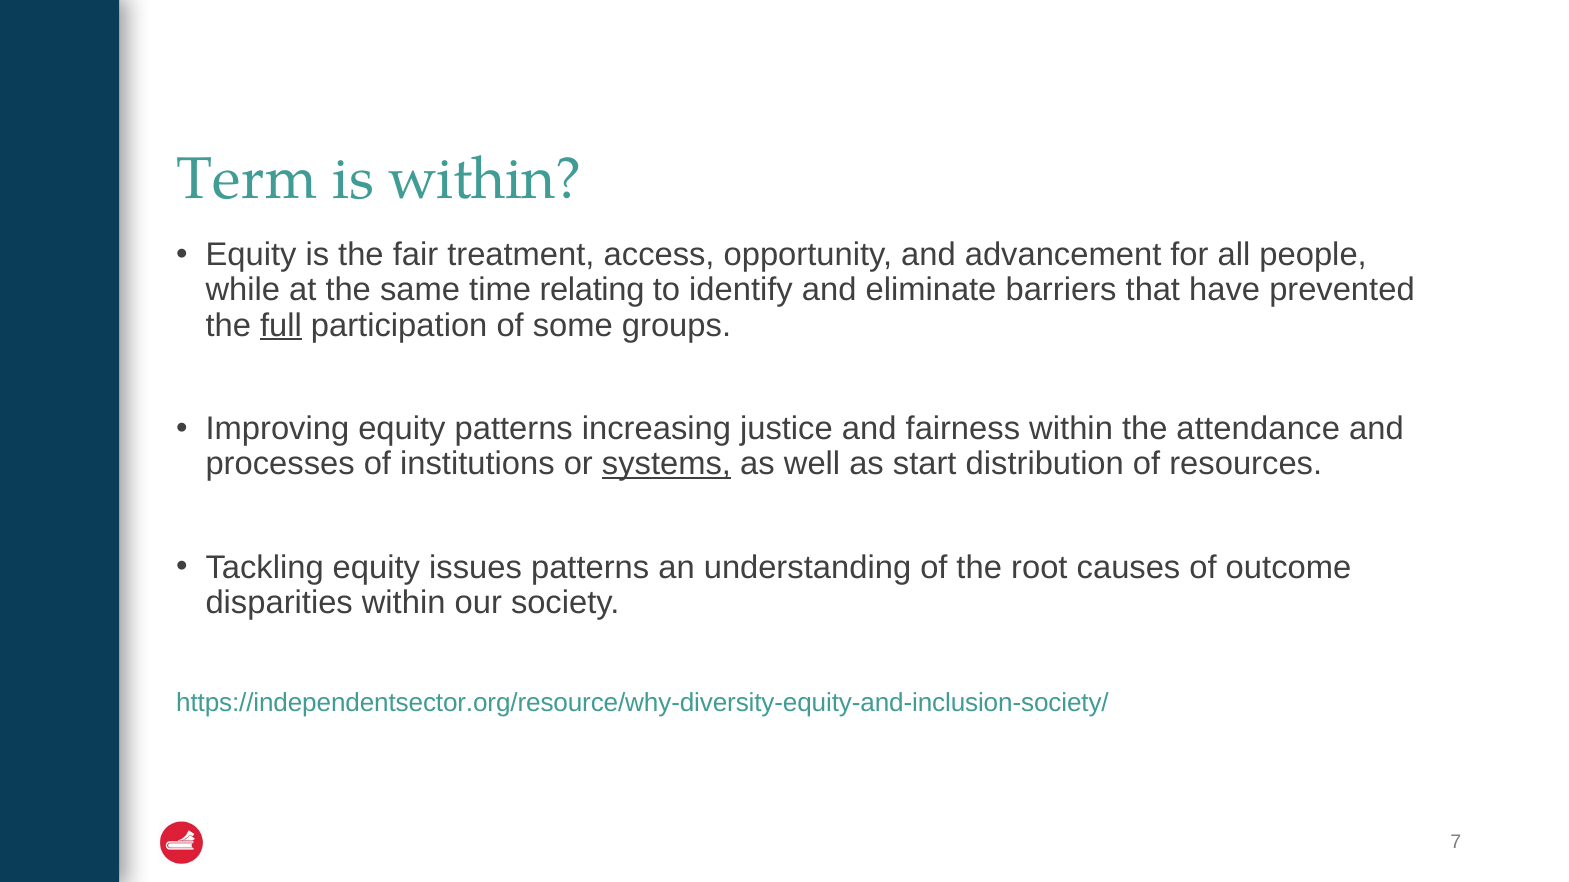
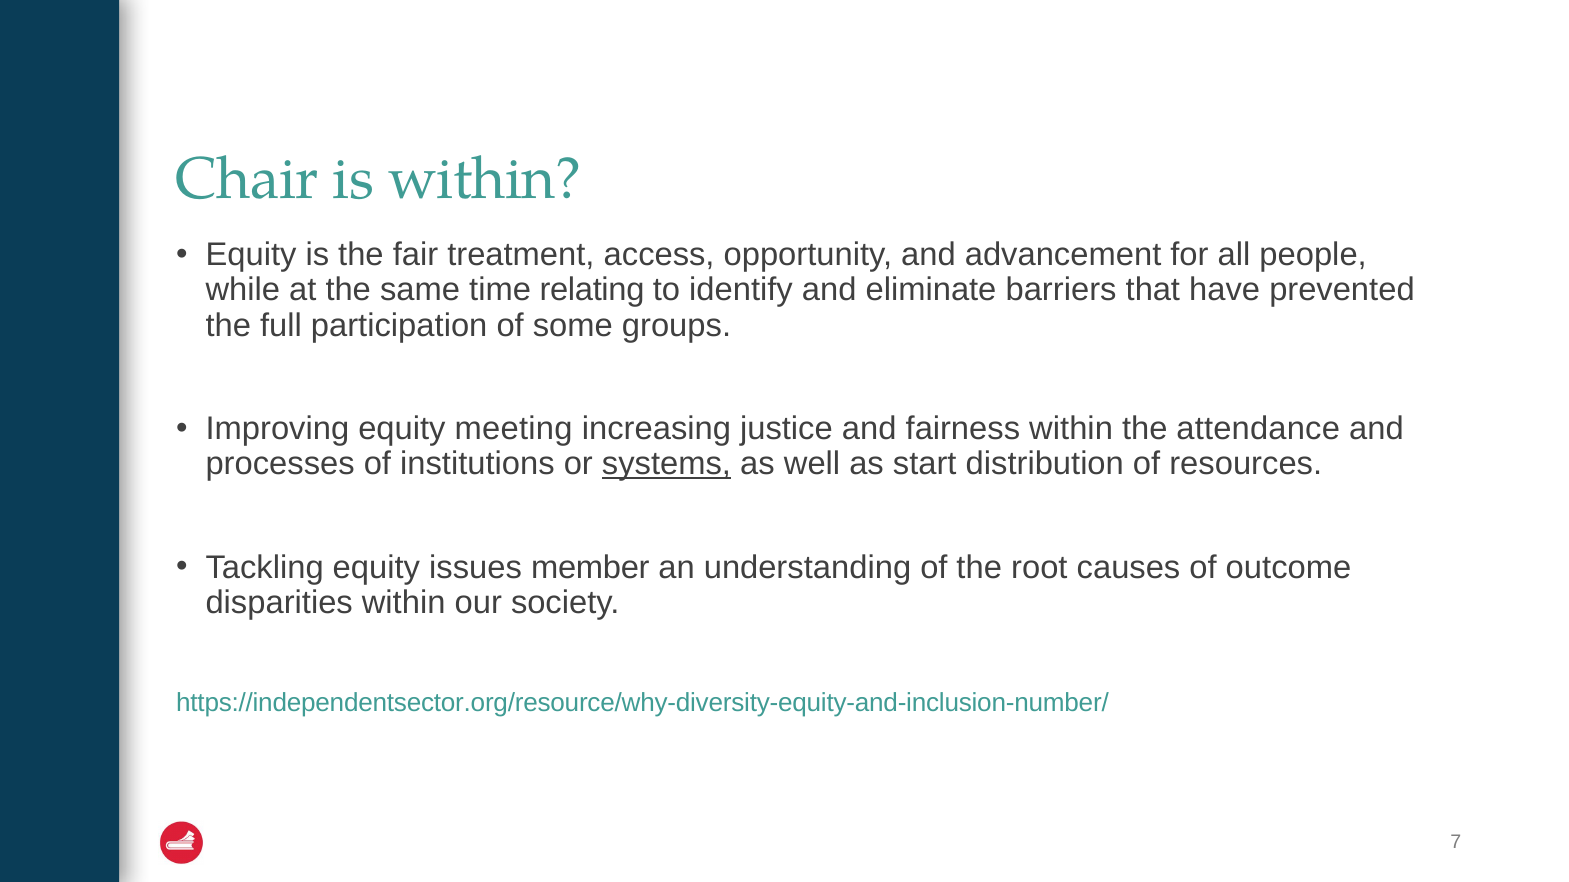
Term: Term -> Chair (247, 179)
full underline: present -> none (281, 326)
equity patterns: patterns -> meeting (514, 429)
issues patterns: patterns -> member (590, 568)
https://independentsector.org/resource/why-diversity-equity-and-inclusion-society/: https://independentsector.org/resource/why-diversity-equity-and-inclusion-society/ -> https://independentsector.org/resource/why-diversity-equity-and-inclusion-number/ (642, 703)
